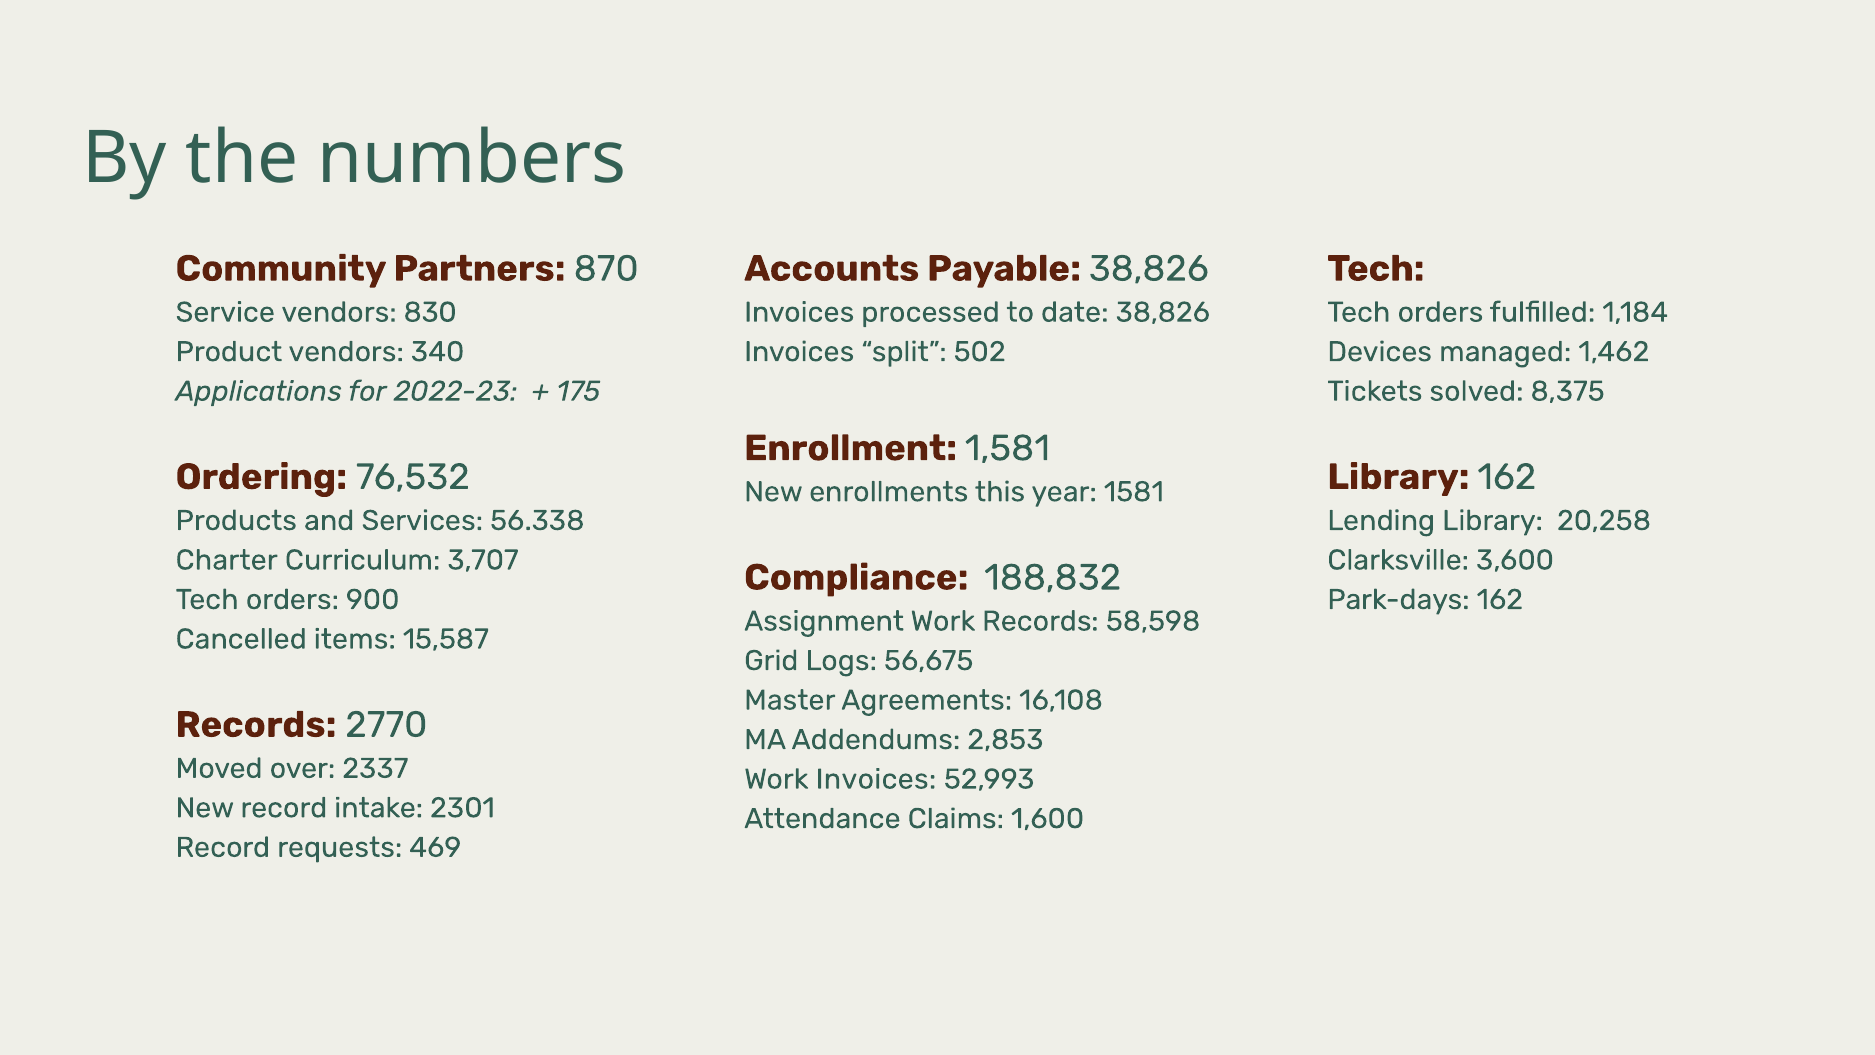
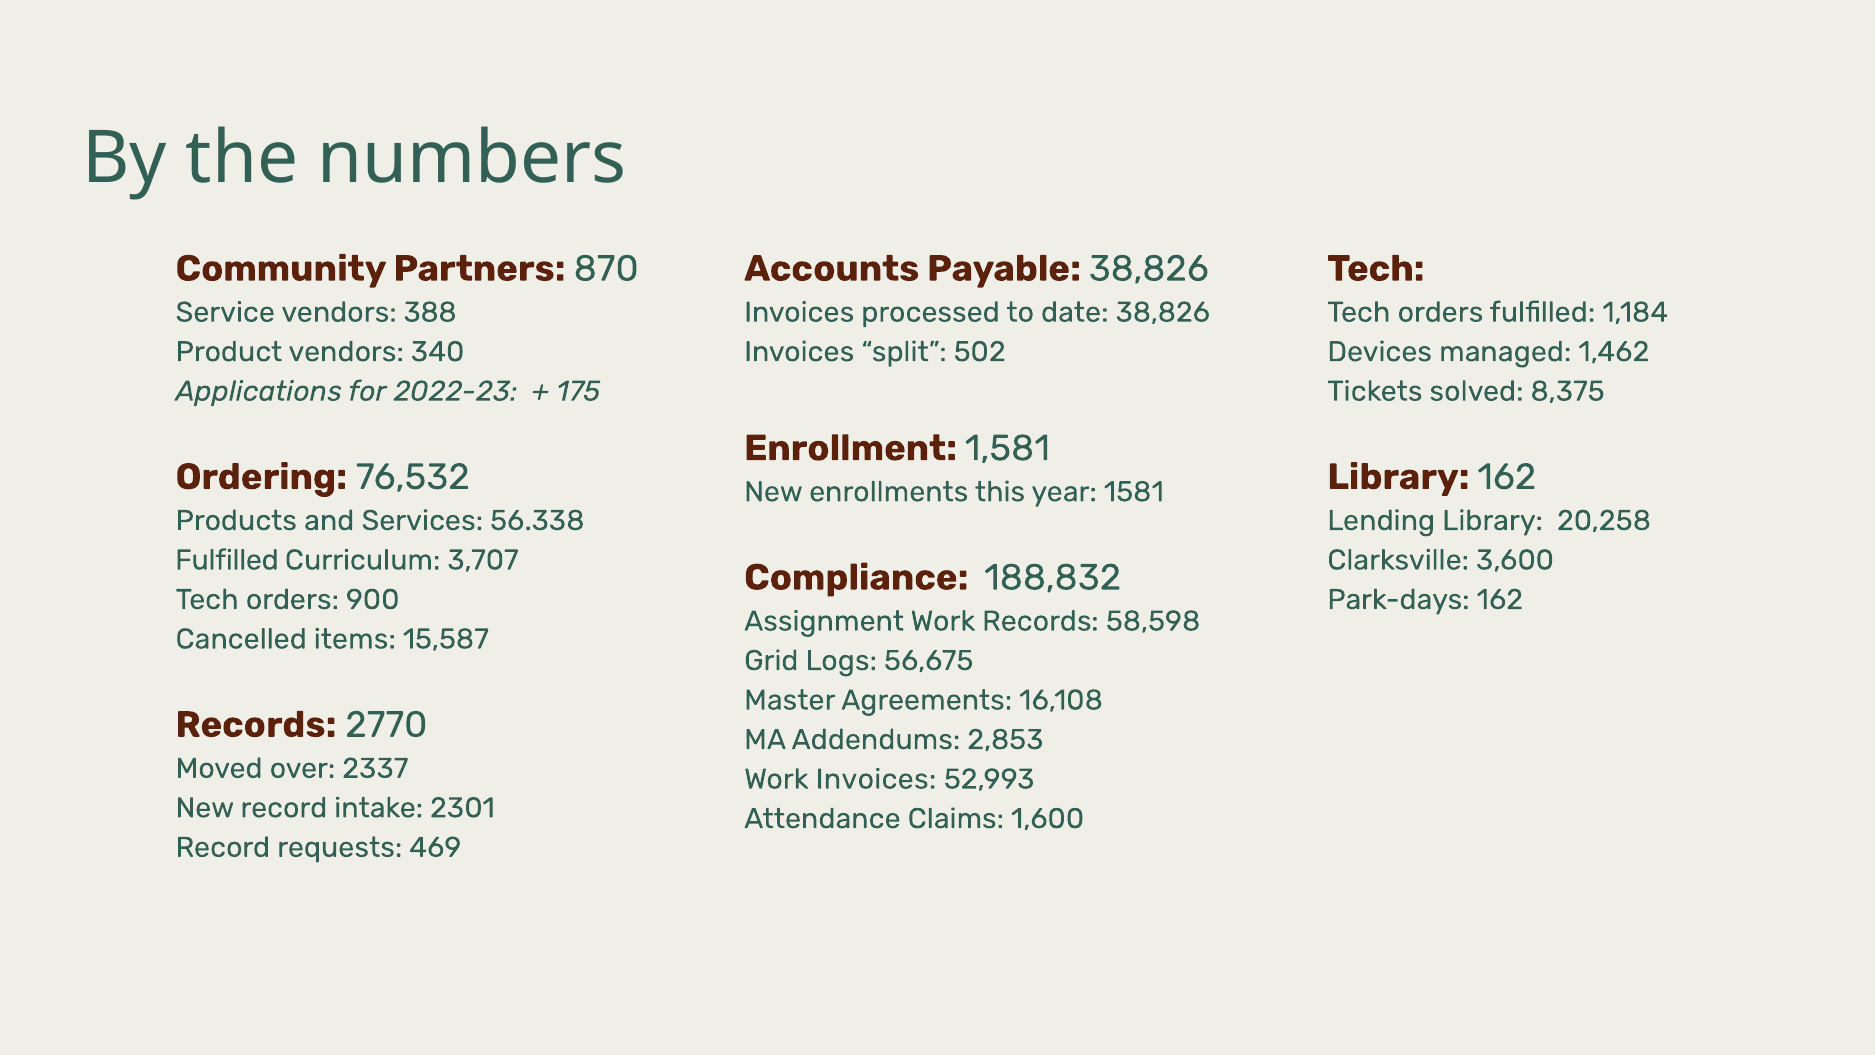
830: 830 -> 388 (430, 312)
Charter: Charter -> Fulfilled (227, 560)
